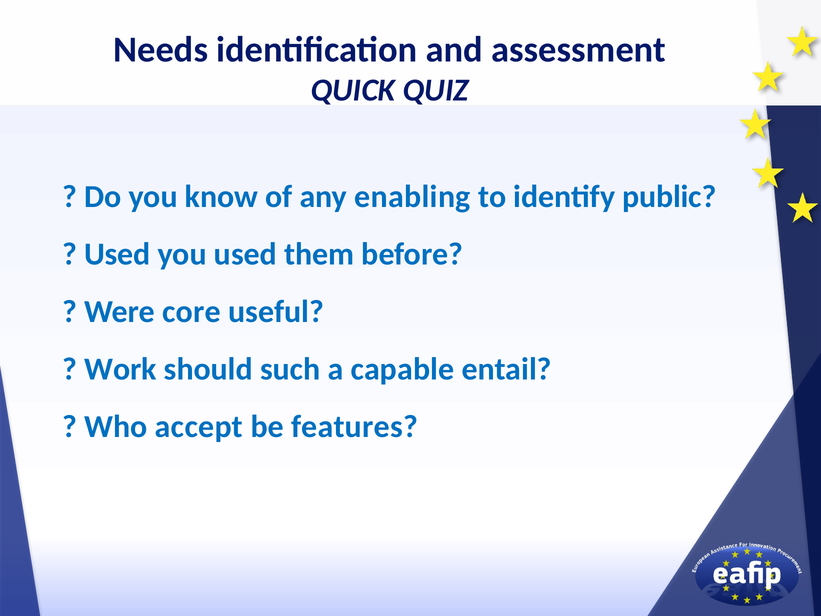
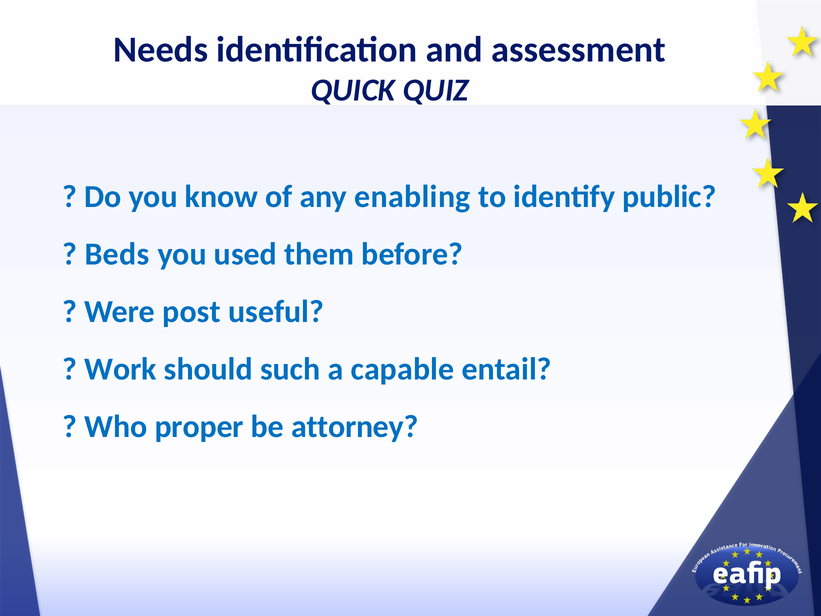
Used: Used -> Beds (117, 254)
core: core -> post (192, 311)
accept: accept -> proper (199, 426)
features: features -> attorney (355, 426)
